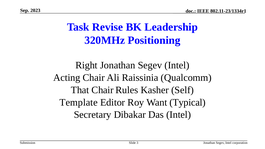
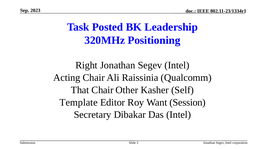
Revise: Revise -> Posted (108, 27)
Rules: Rules -> Other (127, 90)
Typical: Typical -> Session (188, 102)
